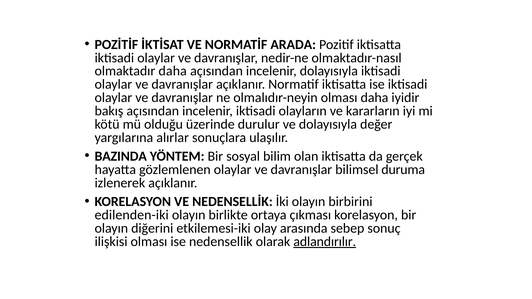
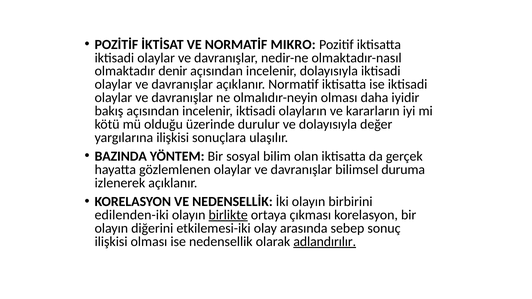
ARADA: ARADA -> MIKRO (293, 45)
olmaktadır daha: daha -> denir (173, 71)
yargılarına alırlar: alırlar -> ilişkisi (173, 138)
birlikte underline: none -> present (228, 215)
